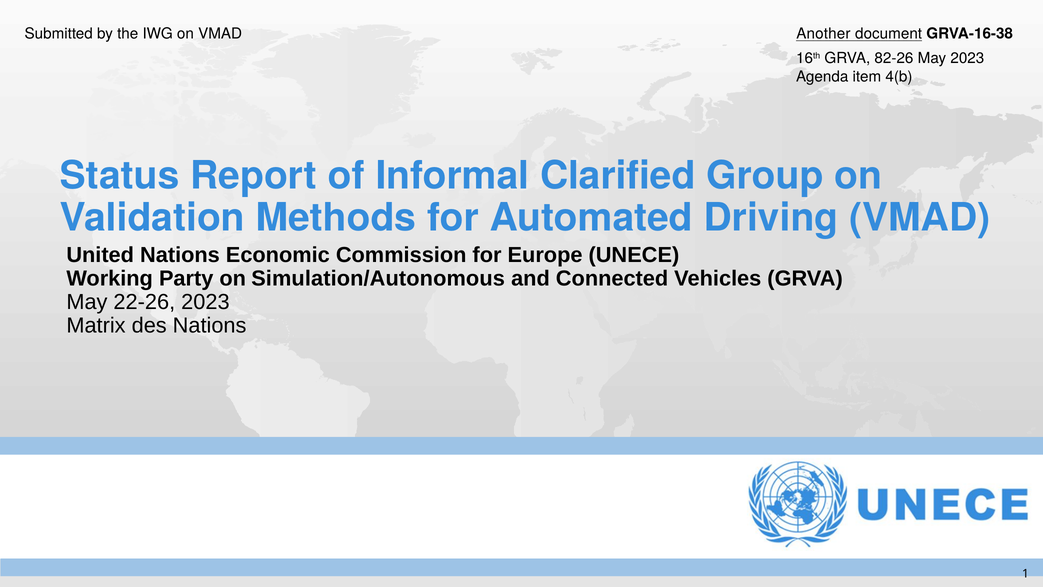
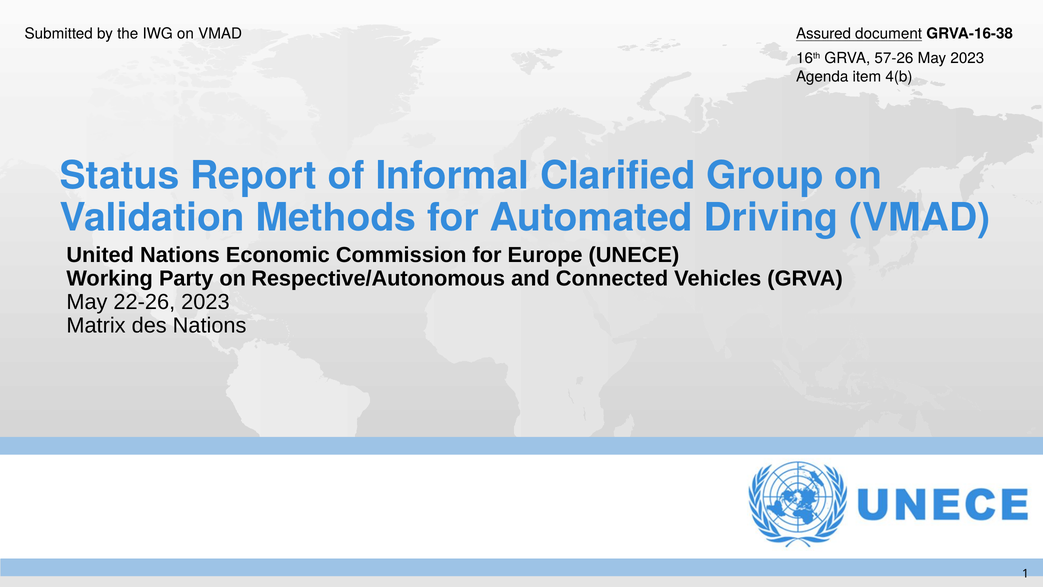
Another: Another -> Assured (824, 34)
82-26: 82-26 -> 57-26 (894, 58)
Simulation/Autonomous: Simulation/Autonomous -> Respective/Autonomous (378, 278)
